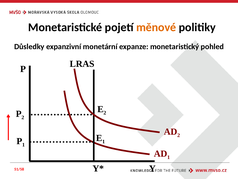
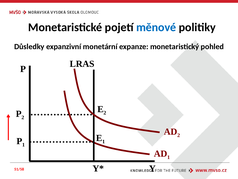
měnové colour: orange -> blue (156, 27)
